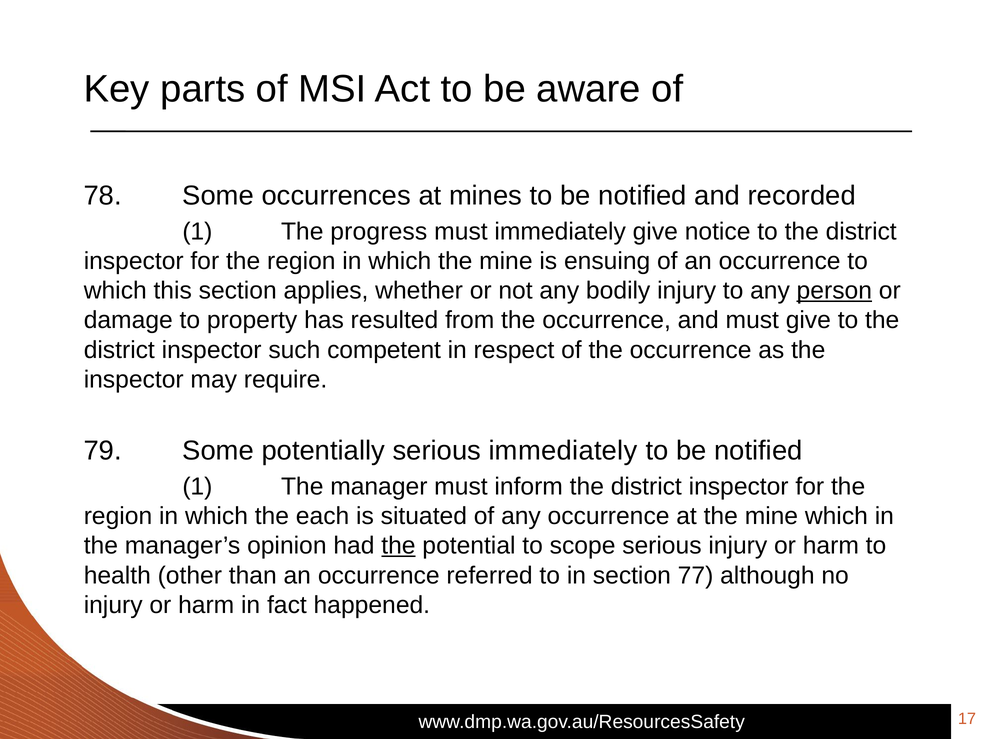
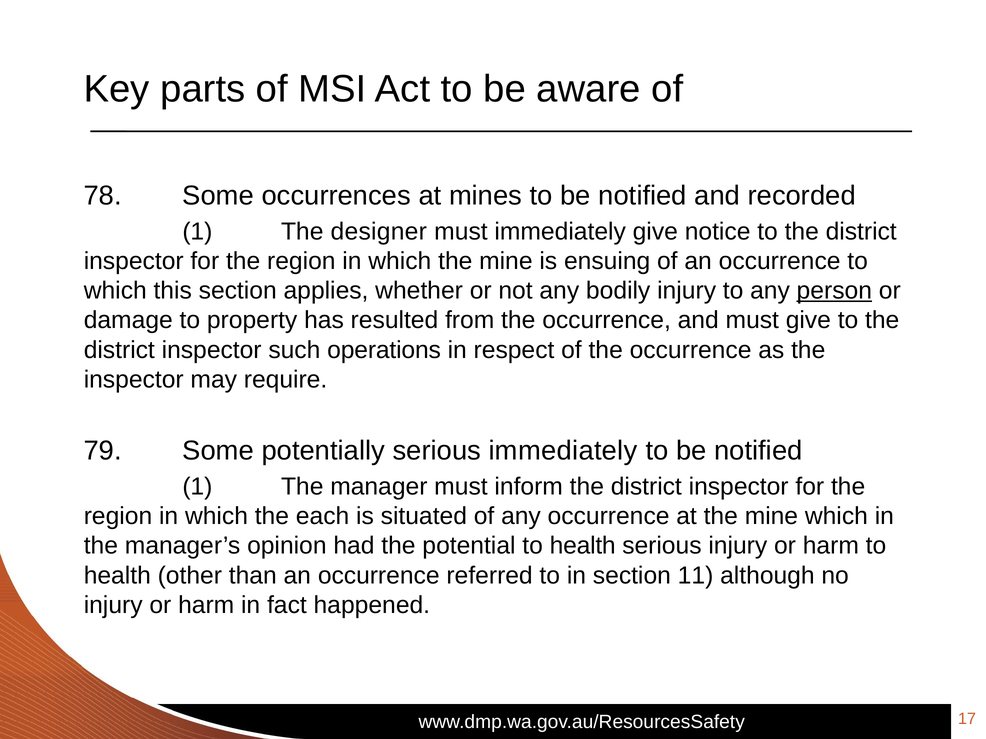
progress: progress -> designer (379, 232)
competent: competent -> operations (384, 350)
the underline: present -> none (398, 546)
potential to scope: scope -> health (583, 546)
77: 77 -> 11 (696, 576)
